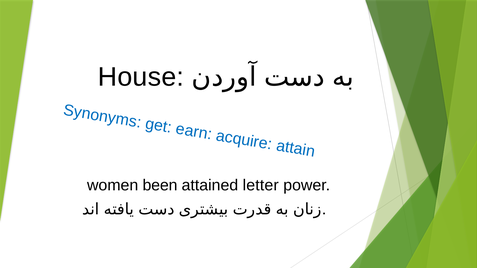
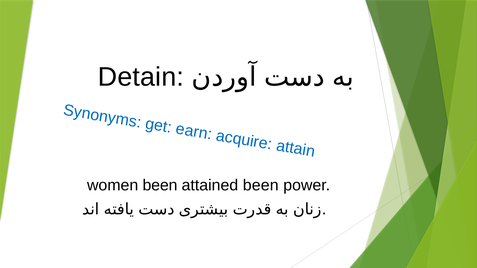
House: House -> Detain (141, 77)
attained letter: letter -> been (261, 185)
